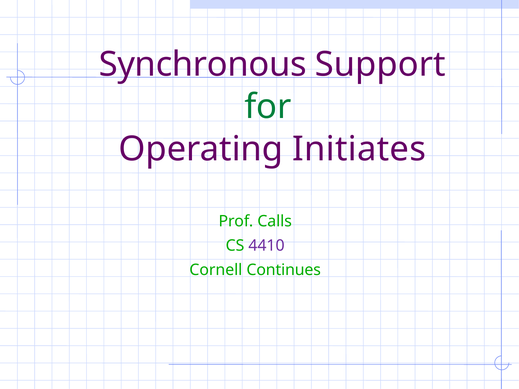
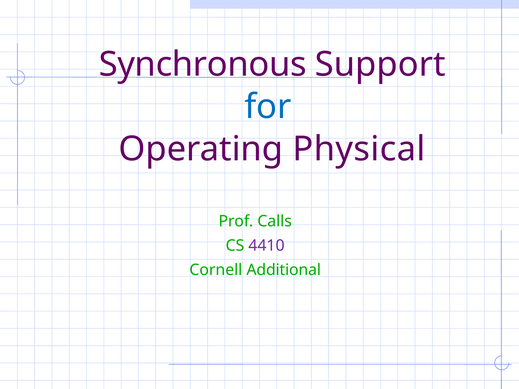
for colour: green -> blue (268, 107)
Initiates: Initiates -> Physical (359, 149)
Continues: Continues -> Additional (284, 270)
